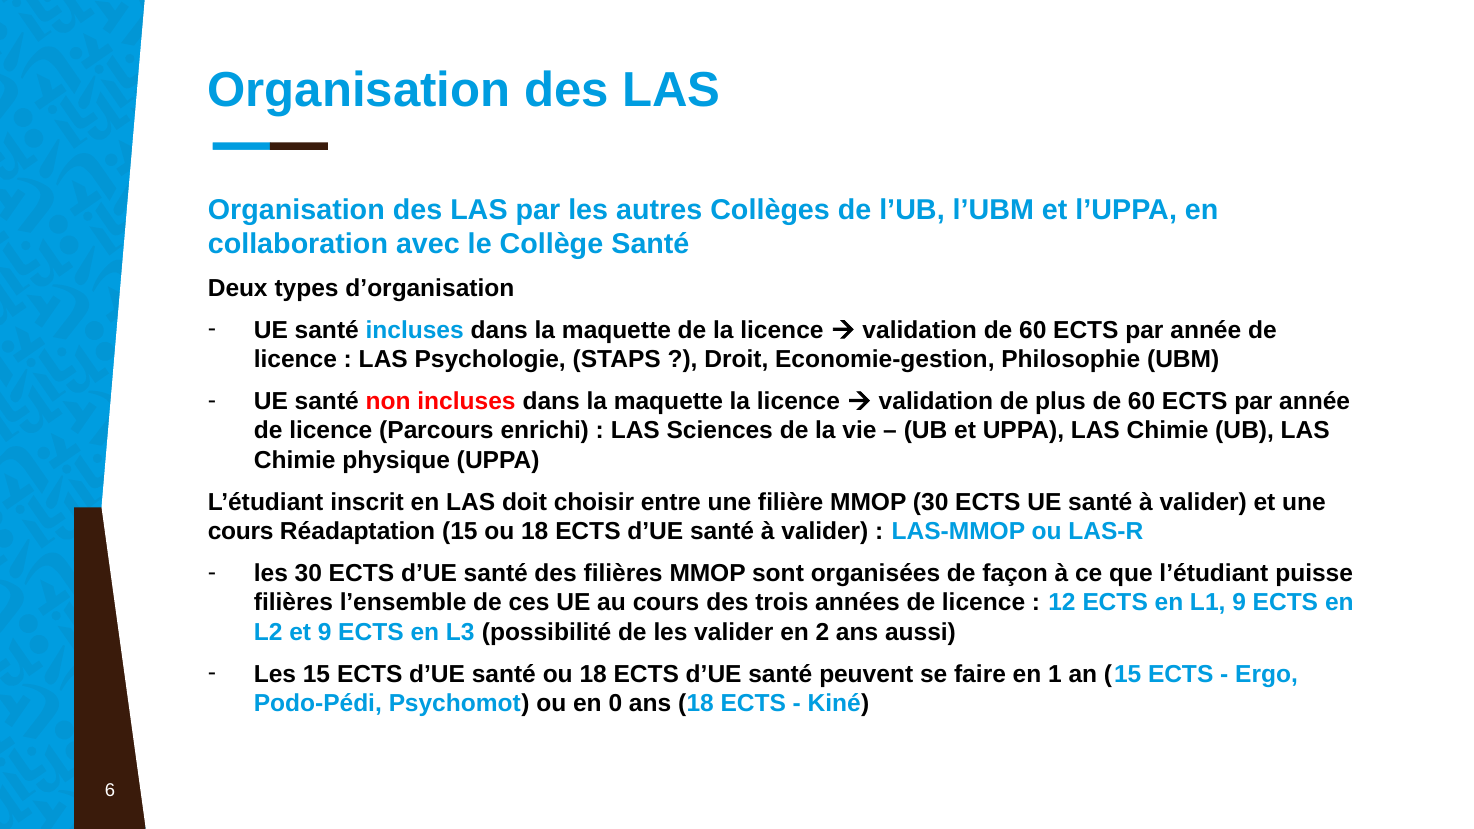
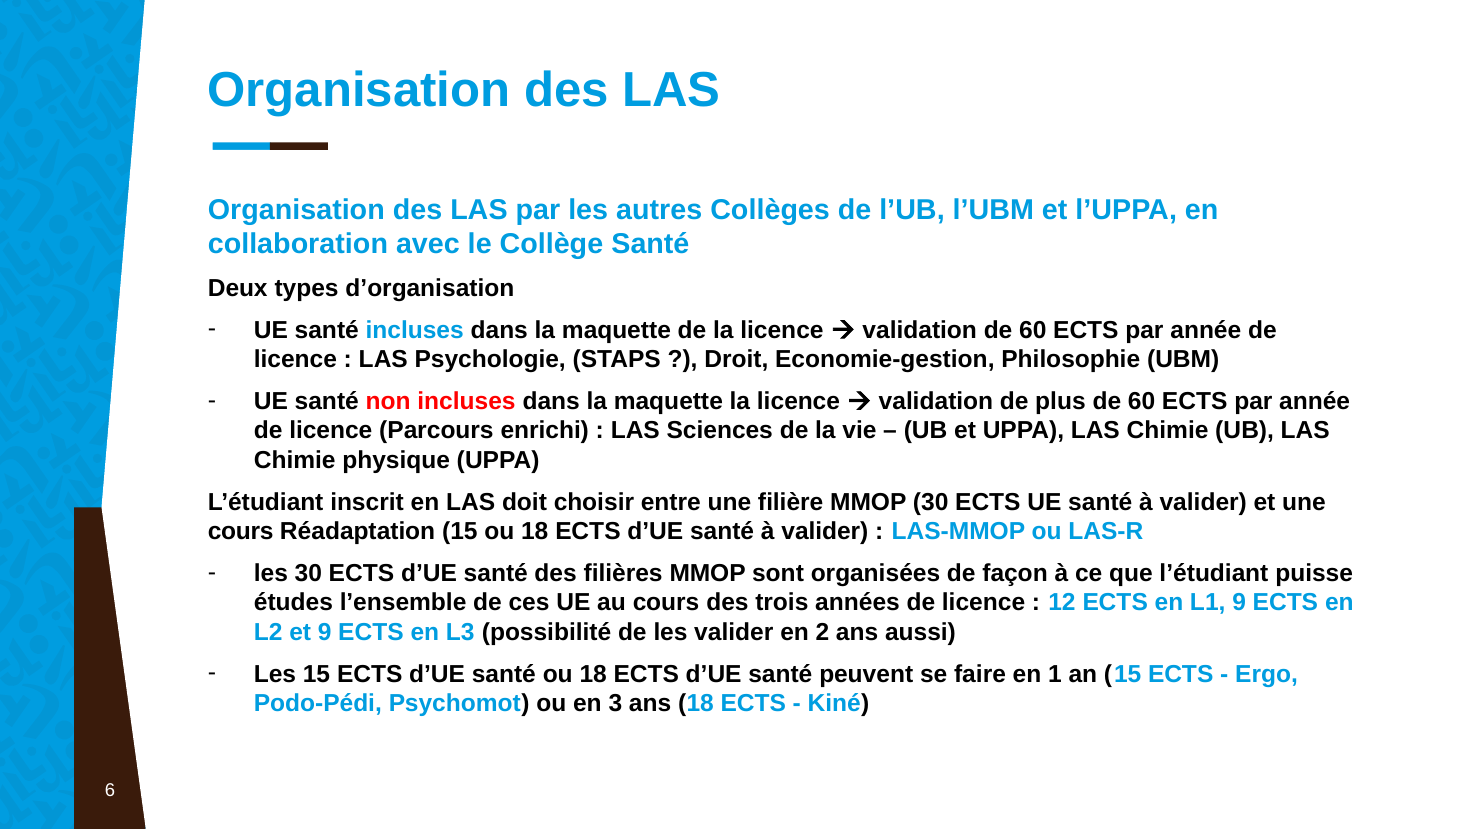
filières: filières -> études (293, 603)
0: 0 -> 3 (615, 704)
